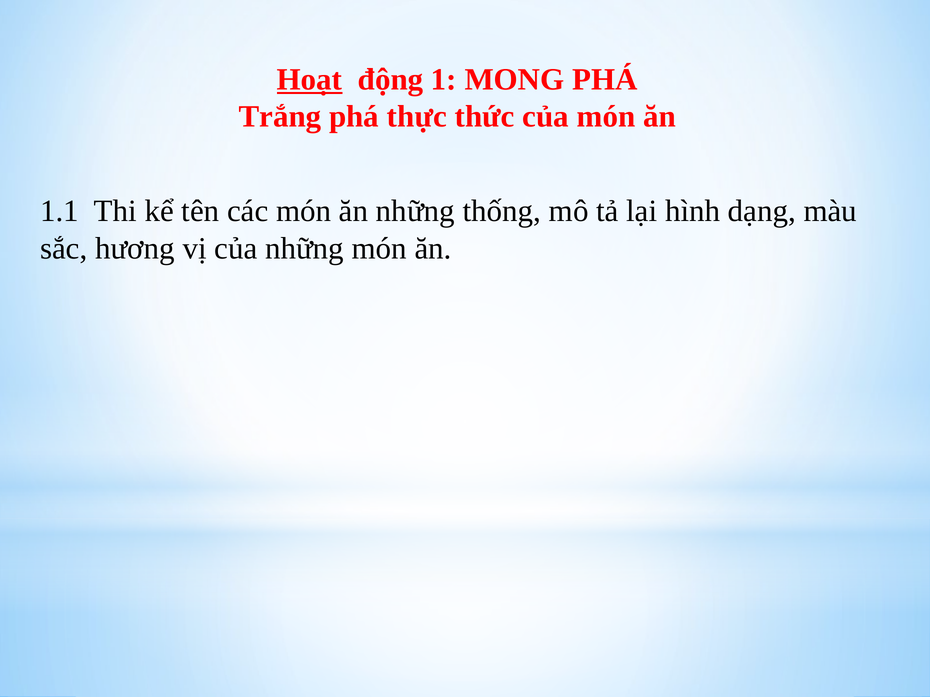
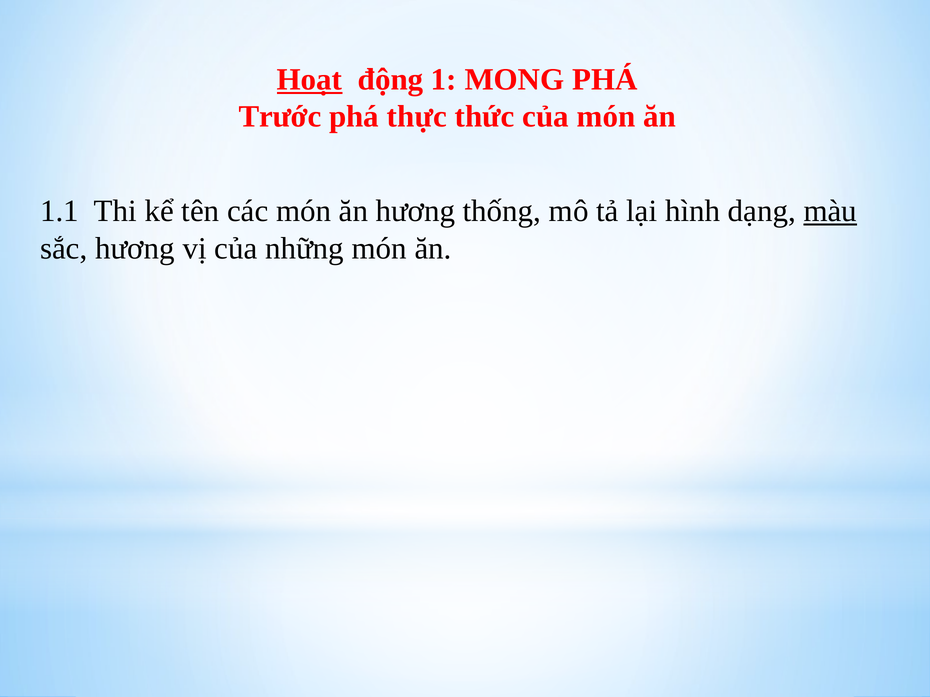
Trắng: Trắng -> Trước (280, 117)
ăn những: những -> hương (416, 211)
màu underline: none -> present (830, 211)
